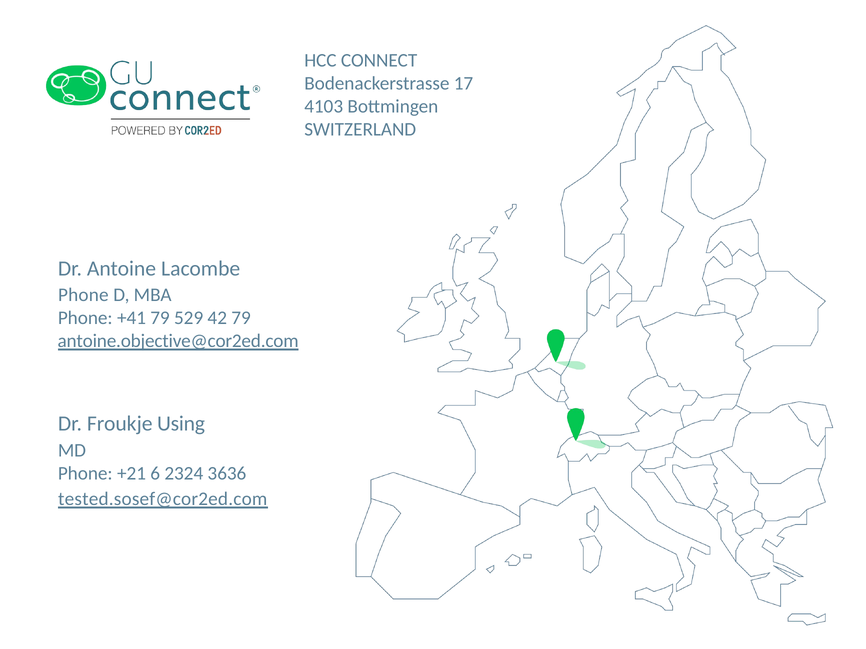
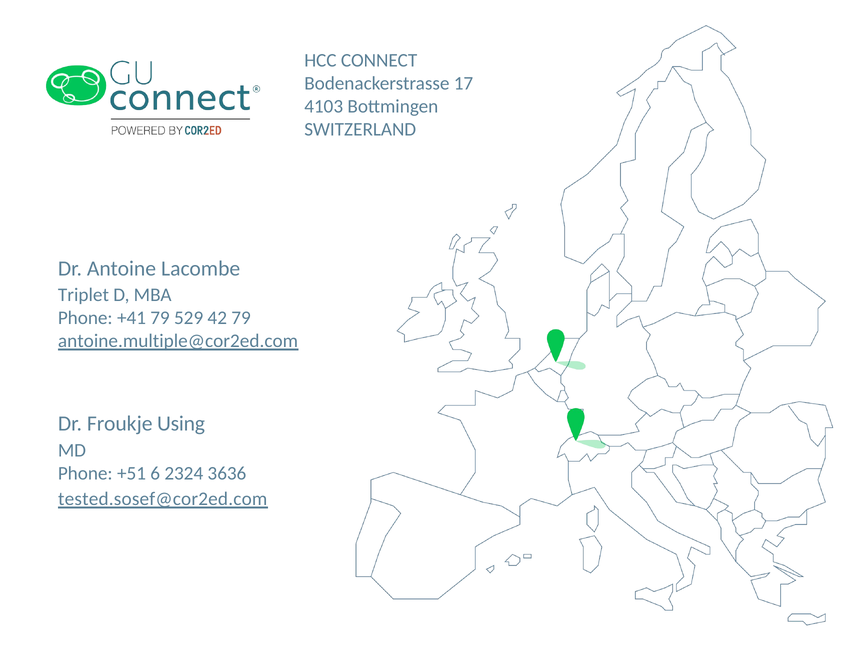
Phone: Phone -> Triplet (83, 295)
antoine.objective@cor2ed.com: antoine.objective@cor2ed.com -> antoine.multiple@cor2ed.com (178, 341)
+21: +21 -> +51 (132, 474)
